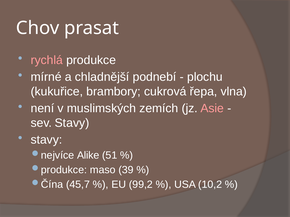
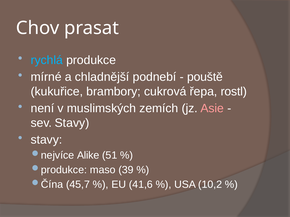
rychlá colour: pink -> light blue (47, 60)
plochu: plochu -> pouště (205, 77)
vlna: vlna -> rostl (234, 92)
99,2: 99,2 -> 41,6 (141, 185)
